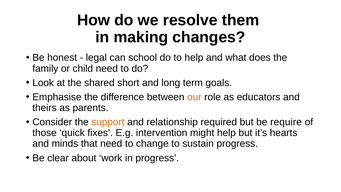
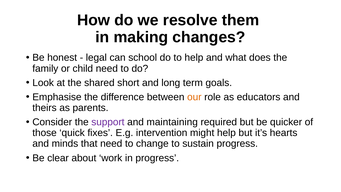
support colour: orange -> purple (108, 122)
relationship: relationship -> maintaining (172, 122)
require: require -> quicker (286, 122)
